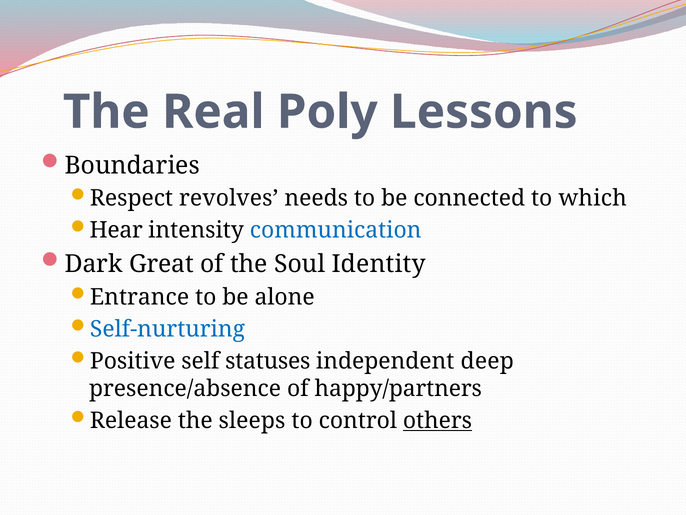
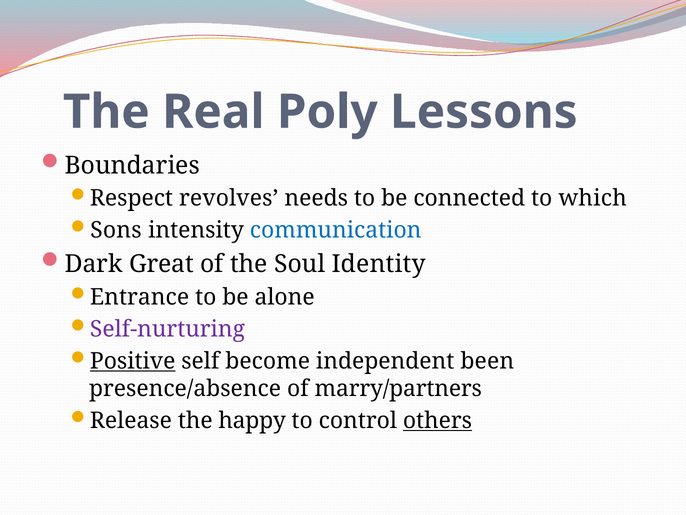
Hear: Hear -> Sons (116, 230)
Self-nurturing colour: blue -> purple (167, 329)
Positive underline: none -> present (133, 361)
statuses: statuses -> become (268, 361)
deep: deep -> been (487, 361)
happy/partners: happy/partners -> marry/partners (398, 388)
sleeps: sleeps -> happy (252, 420)
